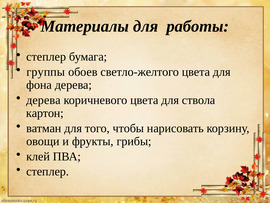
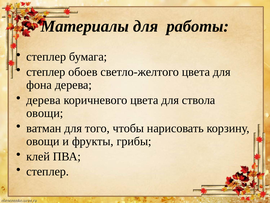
группы: группы -> степлер (46, 72)
картон: картон -> овощи (45, 113)
